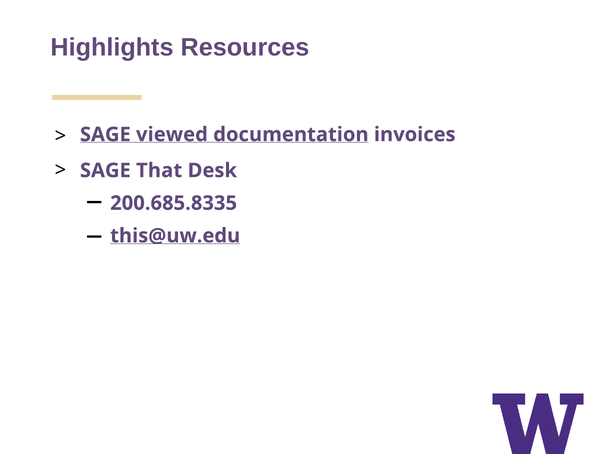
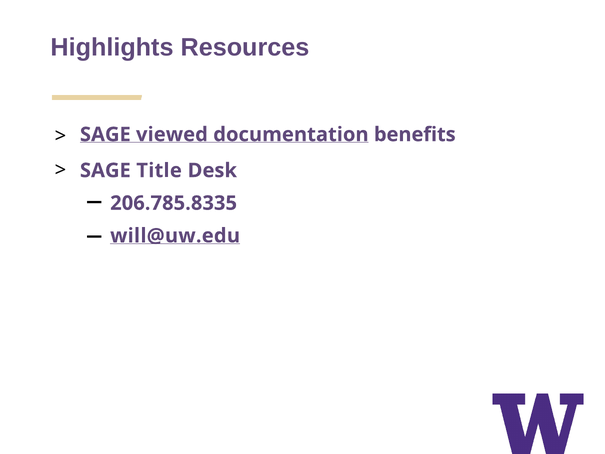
invoices: invoices -> benefits (415, 134)
That: That -> Title (159, 170)
200.685.8335: 200.685.8335 -> 206.785.8335 (174, 203)
this@uw.edu: this@uw.edu -> will@uw.edu (175, 236)
